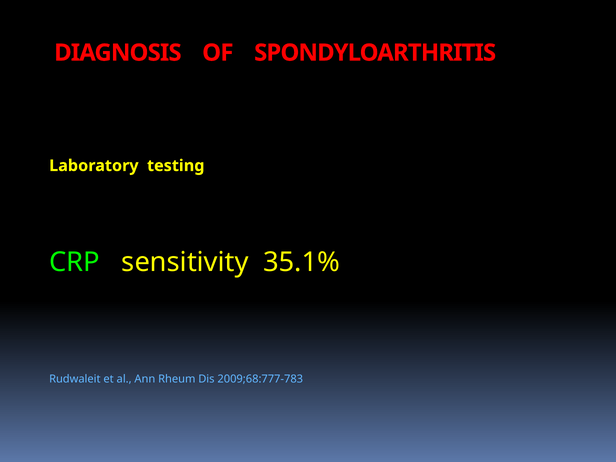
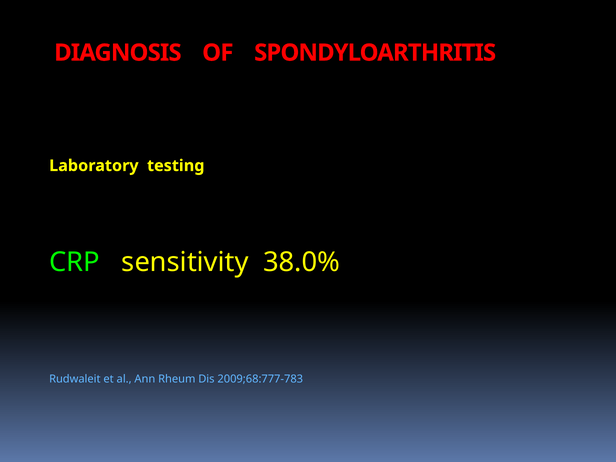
35.1%: 35.1% -> 38.0% (302, 262)
